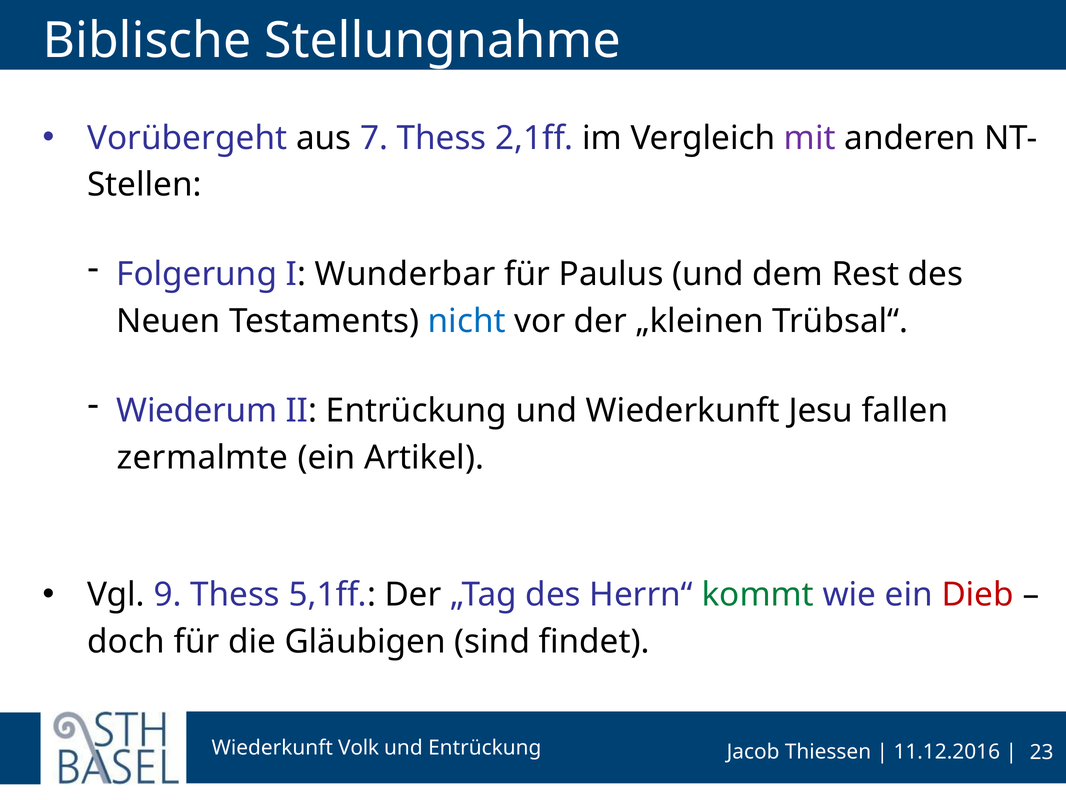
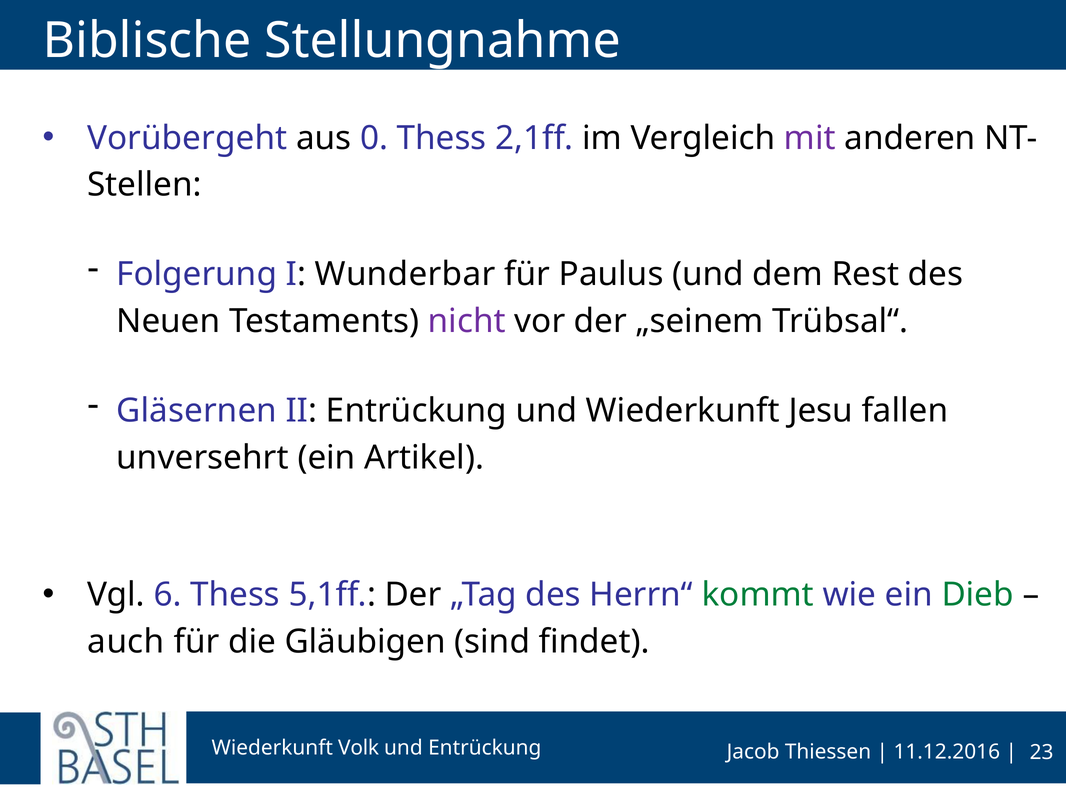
7: 7 -> 0 (374, 138)
nicht colour: blue -> purple (467, 321)
„kleinen: „kleinen -> „seinem (700, 321)
Wiederum: Wiederum -> Gläsernen (197, 410)
zermalmte: zermalmte -> unversehrt (203, 457)
9: 9 -> 6 (168, 594)
Dieb colour: red -> green (978, 594)
doch: doch -> auch (126, 641)
